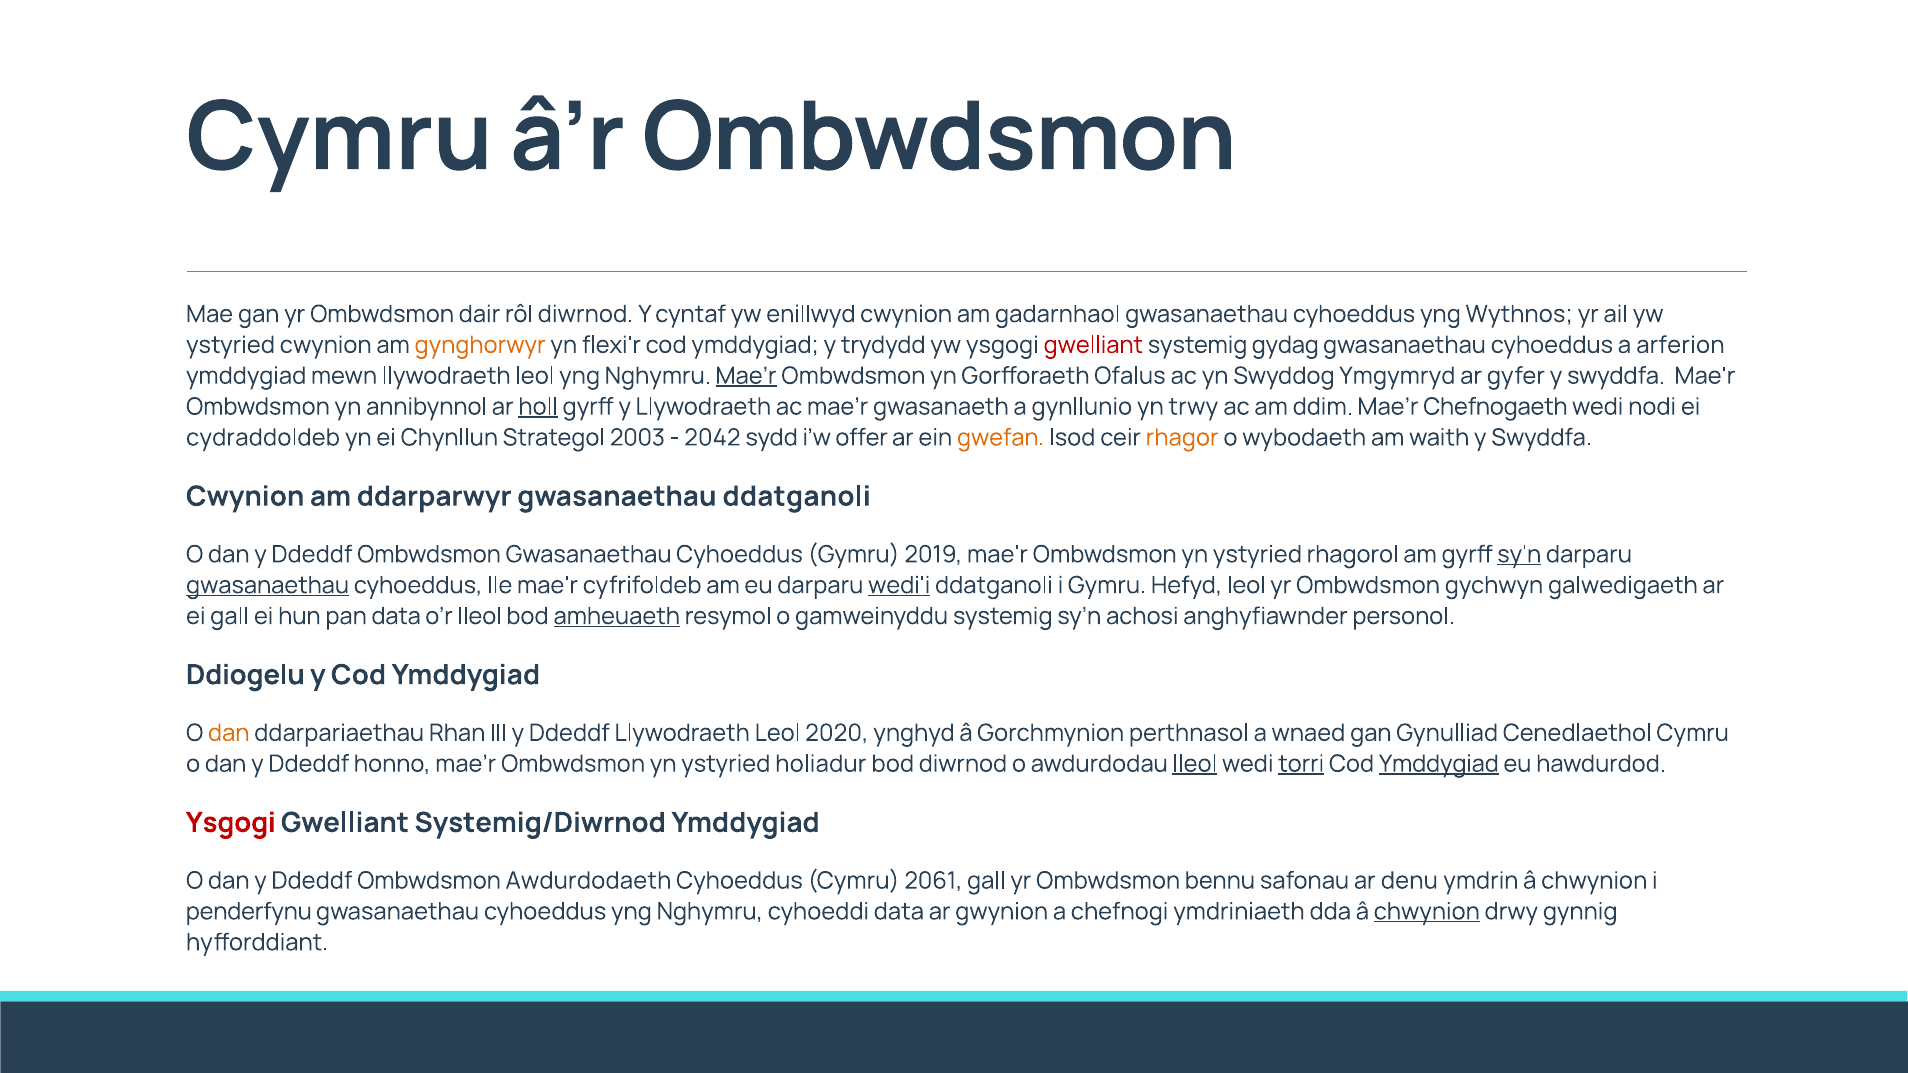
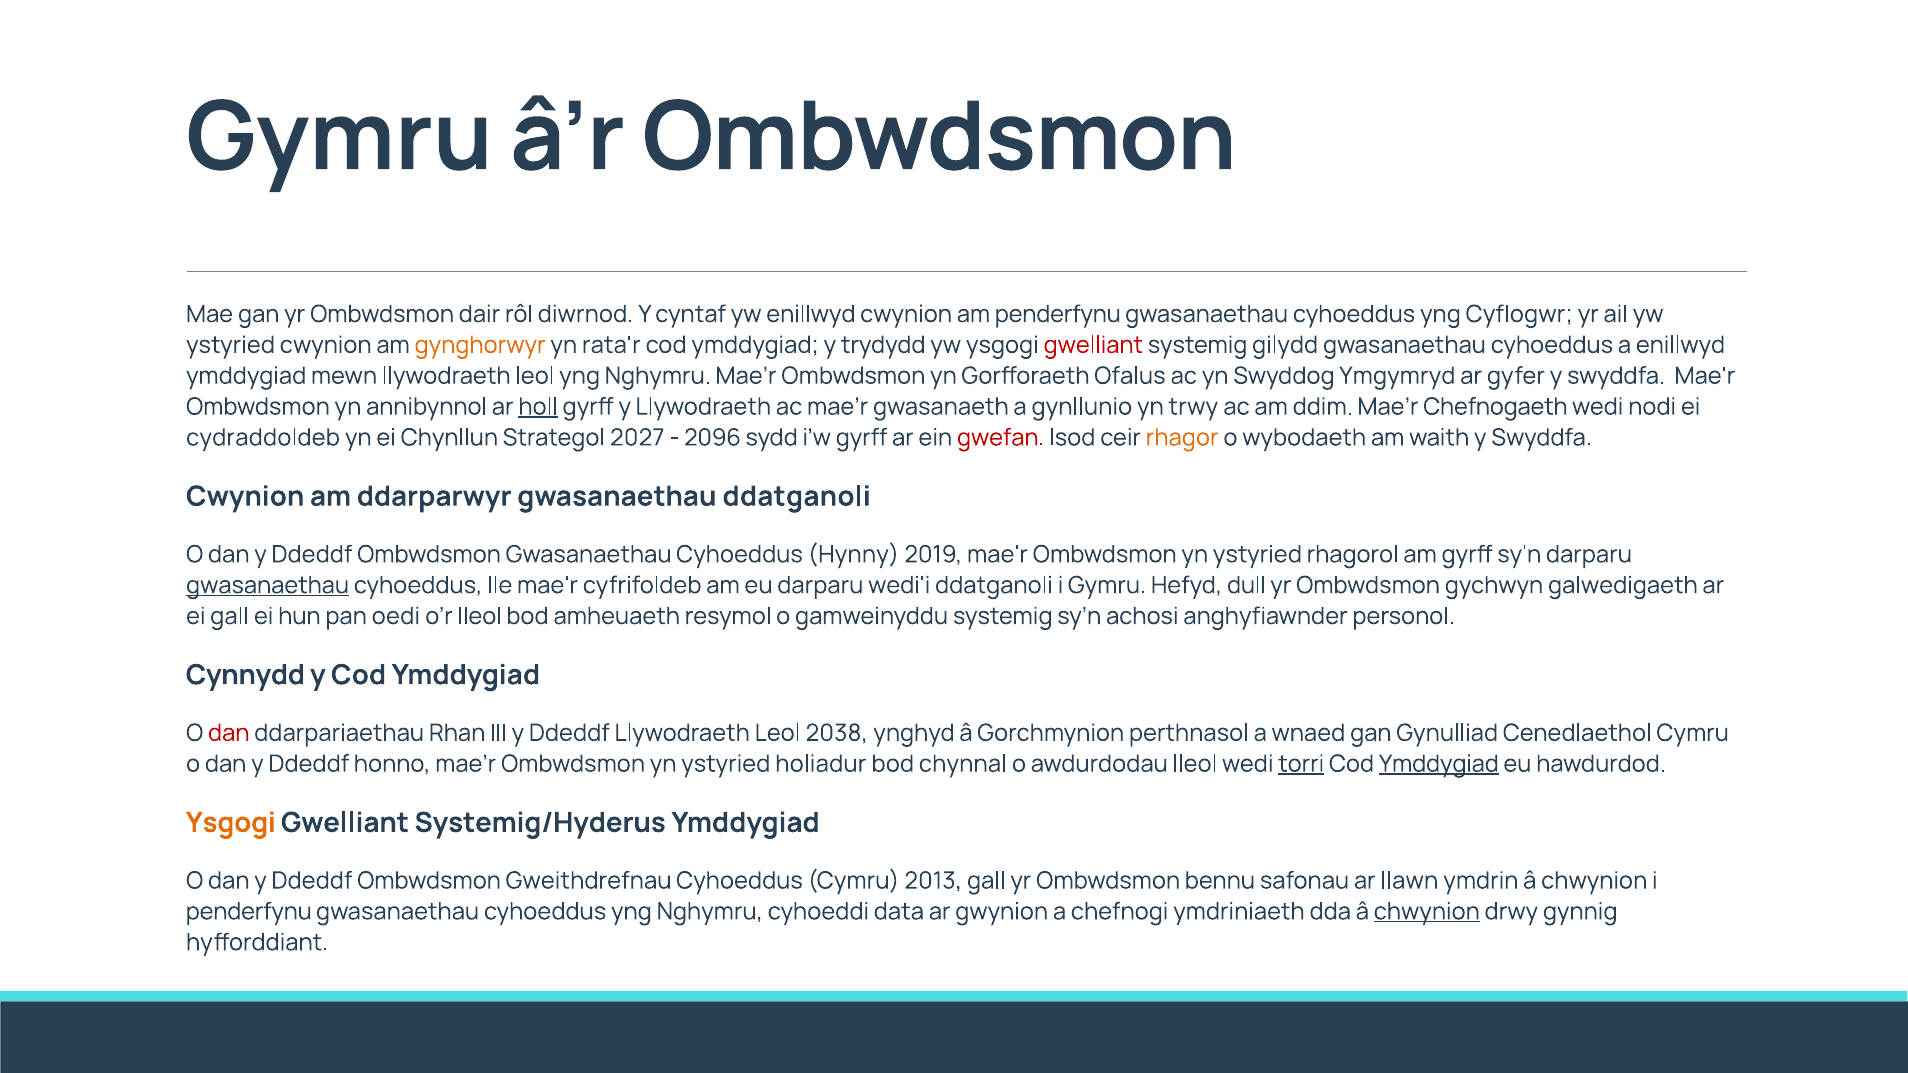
Cymru: Cymru -> Gymru (339, 138)
am gadarnhaol: gadarnhaol -> penderfynu (1058, 314)
Wythnos: Wythnos -> Cyflogwr (1519, 314)
flexi'r: flexi'r -> rata'r (611, 345)
gydag: gydag -> gilydd (1285, 345)
a arferion: arferion -> enillwyd (1681, 345)
Mae’r underline: present -> none (746, 376)
2003: 2003 -> 2027 (637, 438)
2042: 2042 -> 2096 (713, 438)
i’w offer: offer -> gyrff (862, 438)
gwefan colour: orange -> red (1001, 438)
Cyhoeddus Gymru: Gymru -> Hynny (853, 555)
sy'n underline: present -> none (1519, 555)
wedi'i underline: present -> none (899, 585)
Hefyd leol: leol -> dull (1246, 585)
pan data: data -> oedi (396, 616)
amheuaeth underline: present -> none (617, 616)
Ddiogelu: Ddiogelu -> Cynnydd (245, 675)
dan colour: orange -> red (229, 733)
2020: 2020 -> 2038 (837, 733)
bod diwrnod: diwrnod -> chynnal (963, 764)
lleol underline: present -> none (1195, 764)
Ysgogi colour: red -> orange (231, 823)
Systemig/Diwrnod: Systemig/Diwrnod -> Systemig/Hyderus (540, 823)
Awdurdodaeth: Awdurdodaeth -> Gweithdrefnau (589, 881)
2061: 2061 -> 2013 (933, 881)
denu: denu -> llawn (1409, 881)
